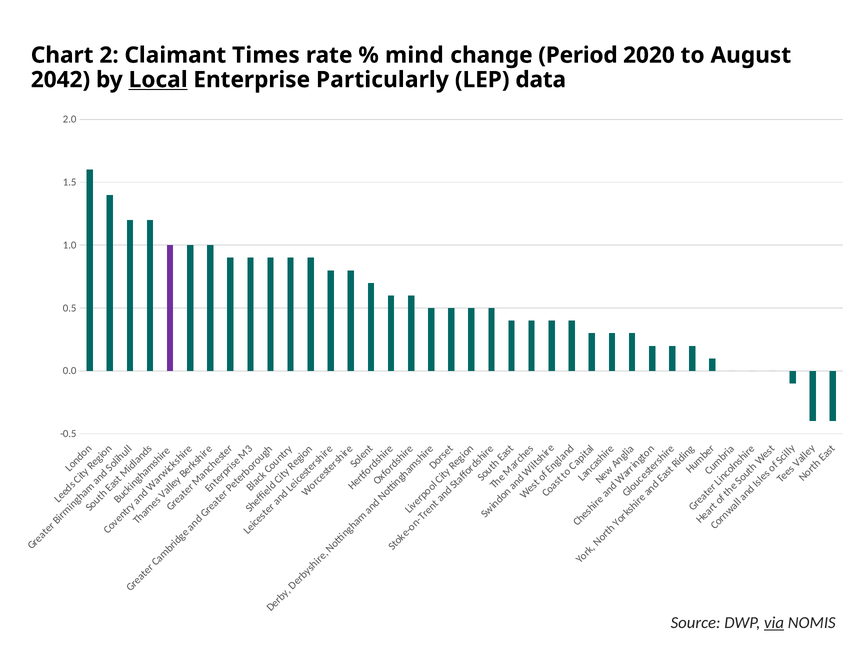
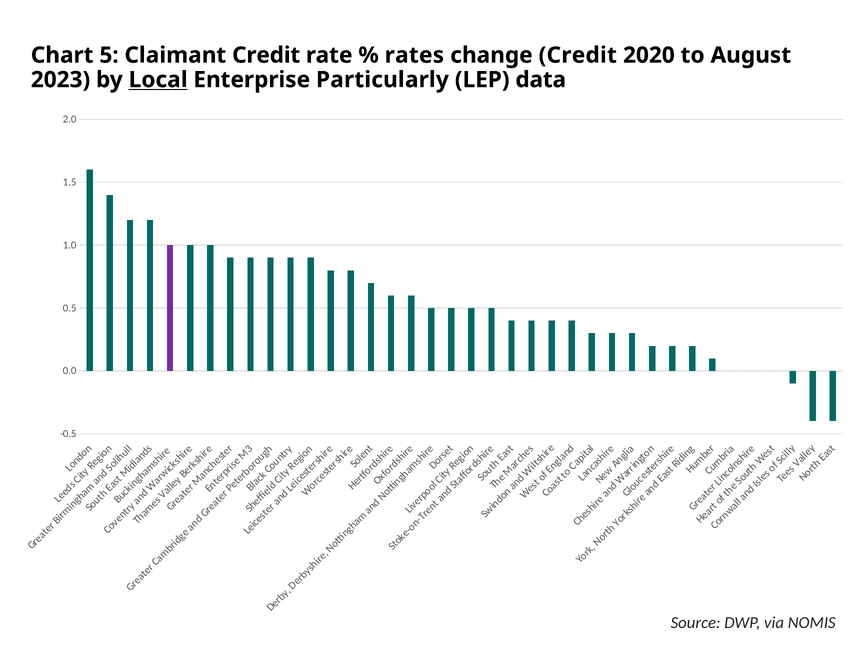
2: 2 -> 5 (109, 55)
Claimant Times: Times -> Credit (266, 55)
mind: mind -> rates (414, 55)
change Period: Period -> Credit (578, 55)
2042: 2042 -> 2023 (60, 80)
via underline: present -> none (774, 623)
